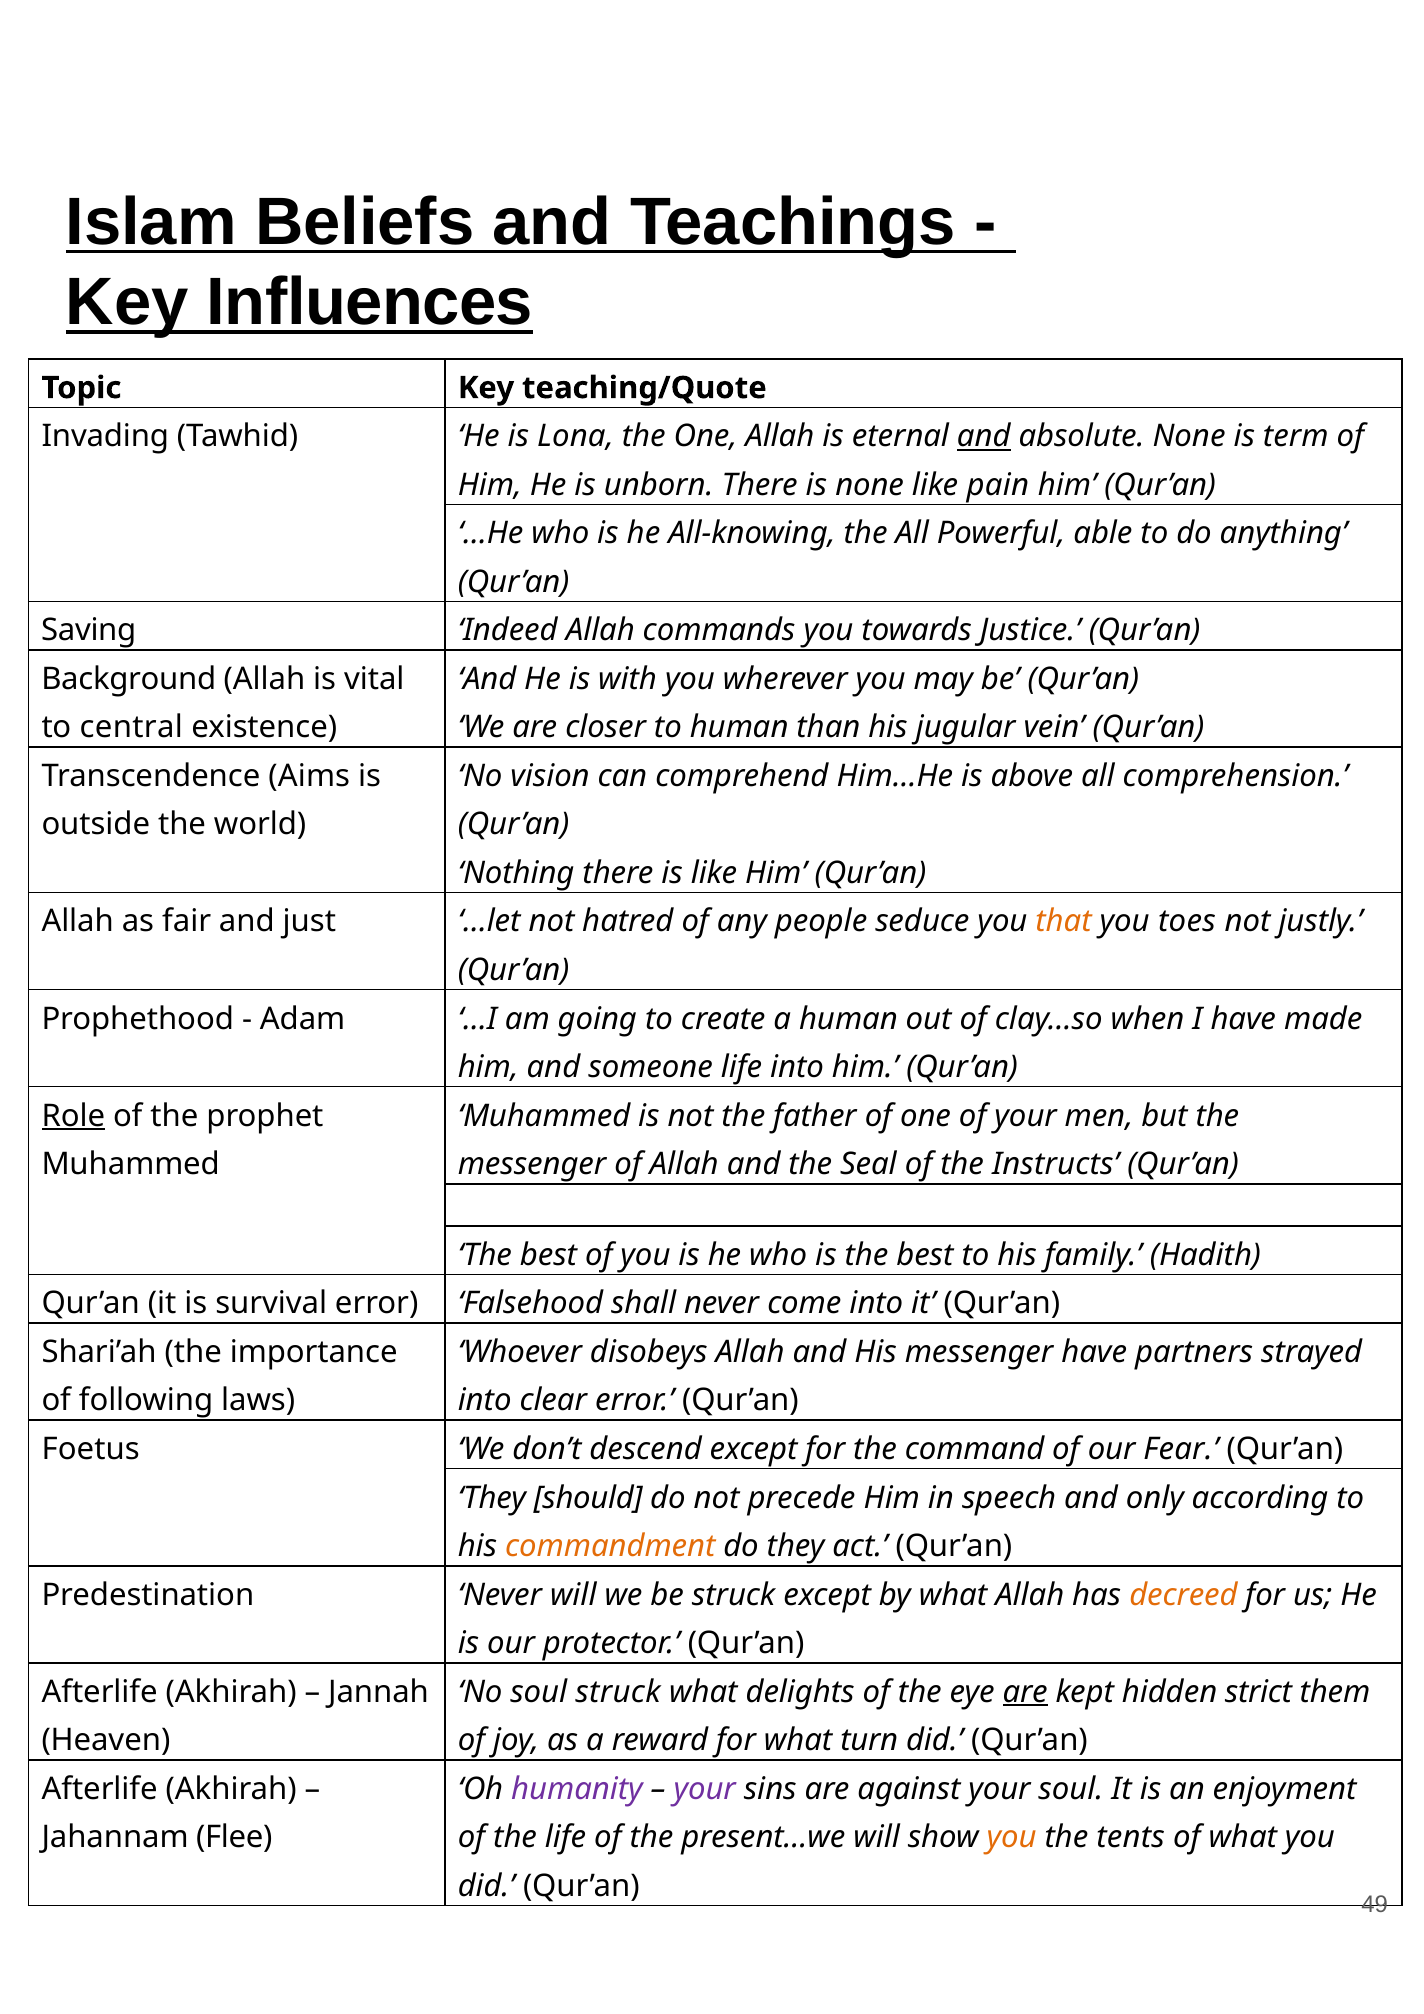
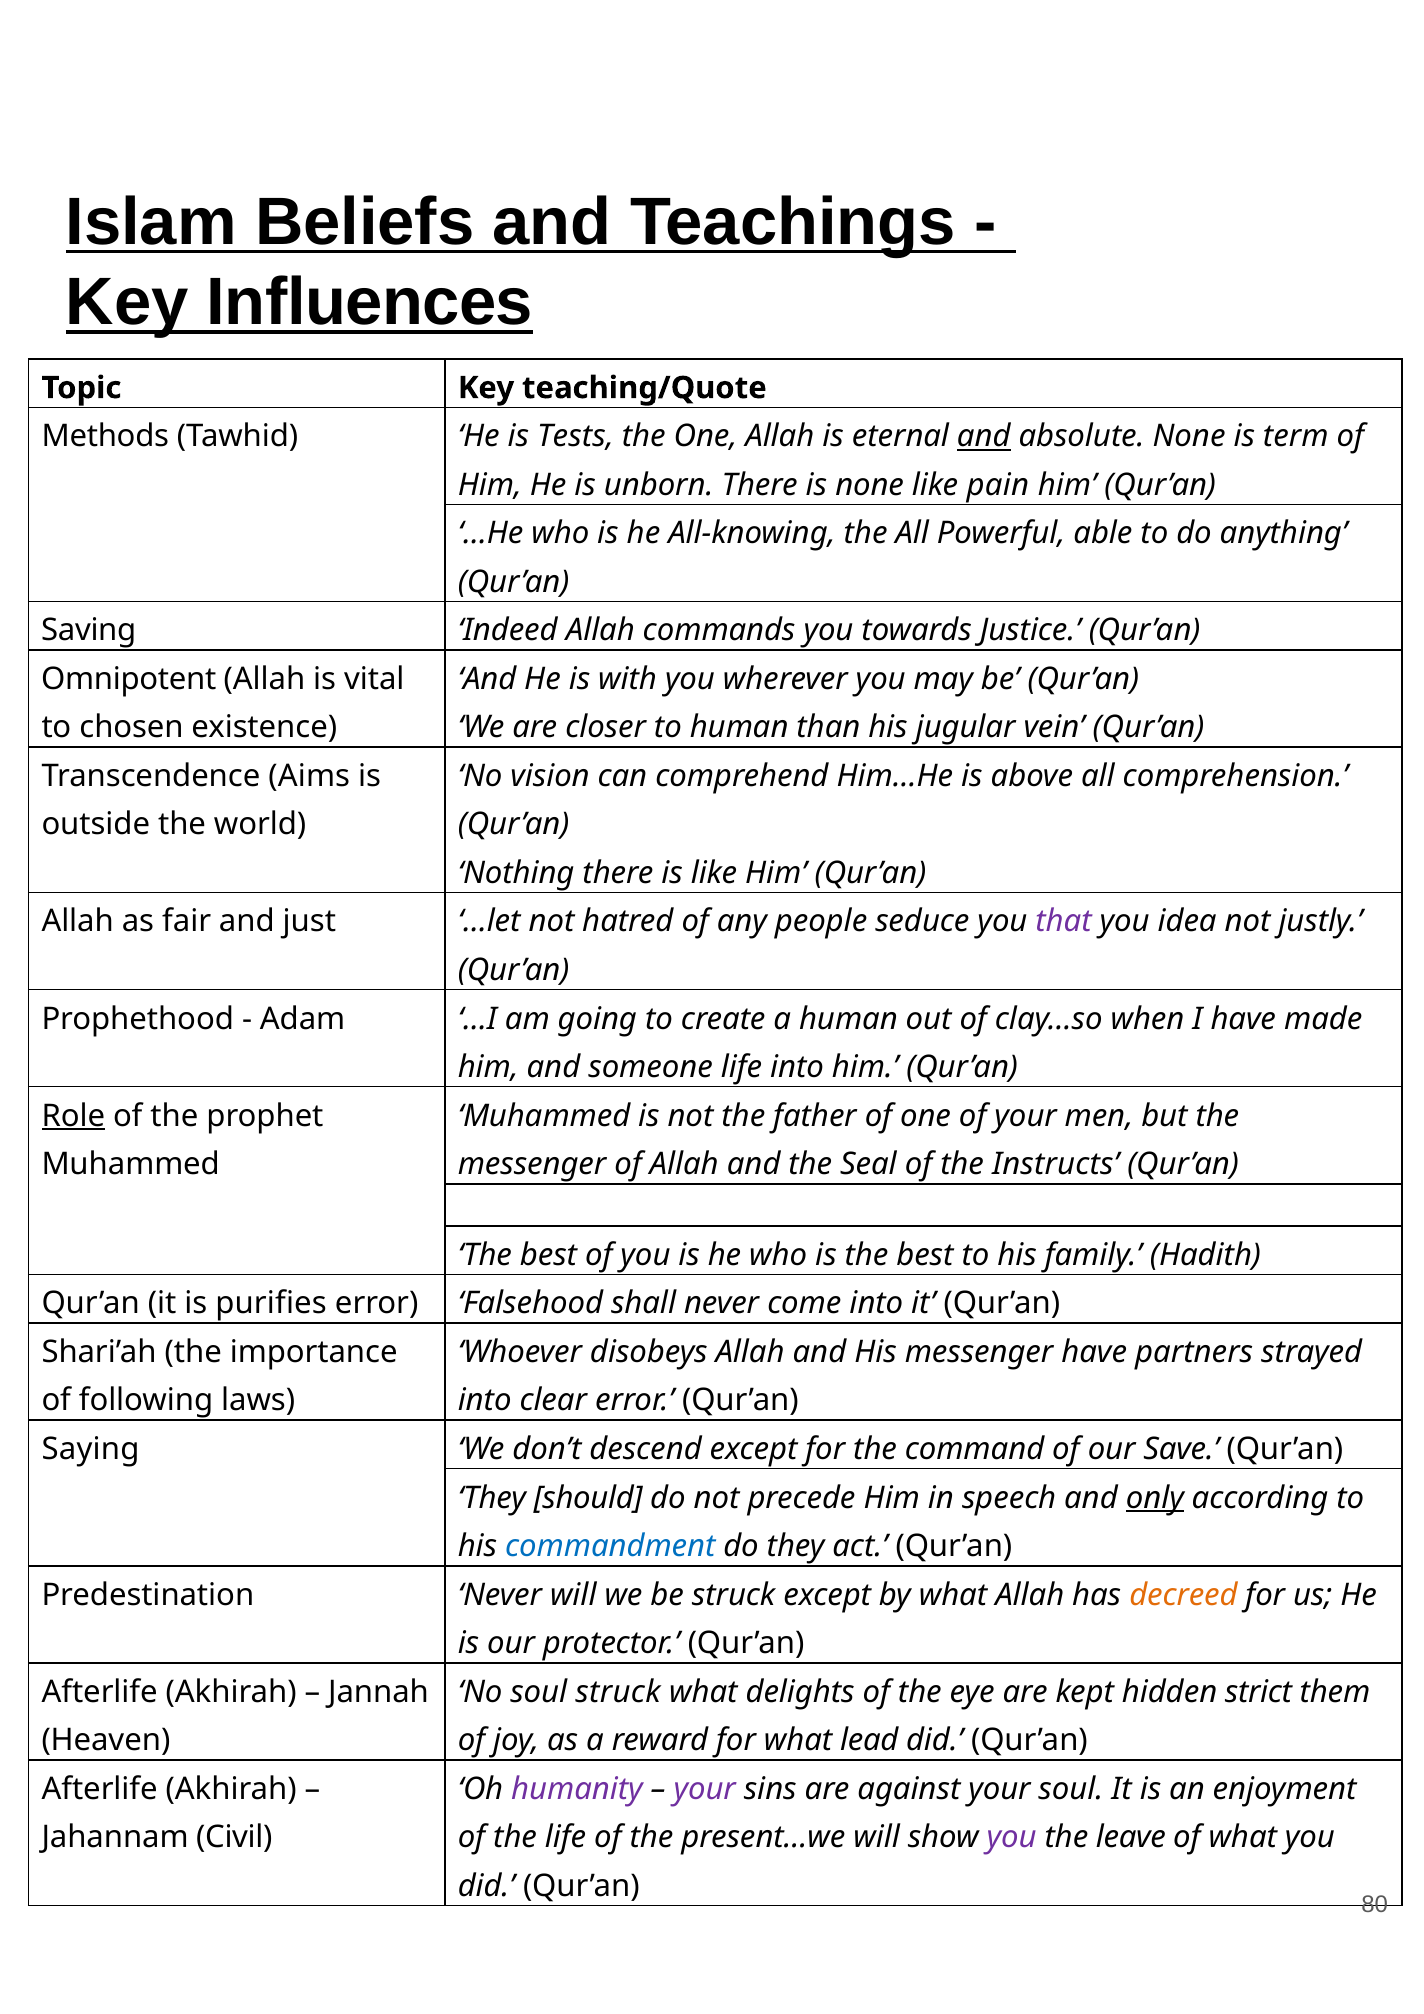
Invading: Invading -> Methods (105, 436)
Lona: Lona -> Tests (575, 436)
Background: Background -> Omnipotent (129, 679)
central: central -> chosen (132, 728)
that colour: orange -> purple (1064, 922)
toes: toes -> idea (1187, 922)
survival: survival -> purifies (271, 1304)
Foetus: Foetus -> Saying (91, 1449)
Fear: Fear -> Save (1181, 1449)
only underline: none -> present (1155, 1498)
commandment colour: orange -> blue (610, 1546)
are underline: present -> none (1025, 1692)
turn: turn -> lead (869, 1740)
Flee: Flee -> Civil (234, 1837)
you colour: orange -> purple (1012, 1837)
tents: tents -> leave (1131, 1837)
49: 49 -> 80 (1375, 1905)
